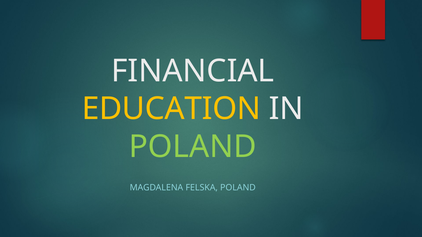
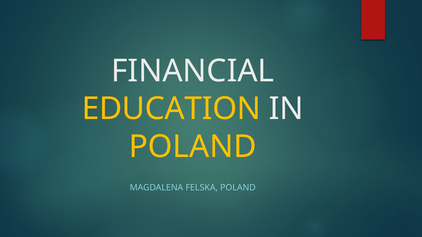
POLAND colour: light green -> yellow (193, 147)
